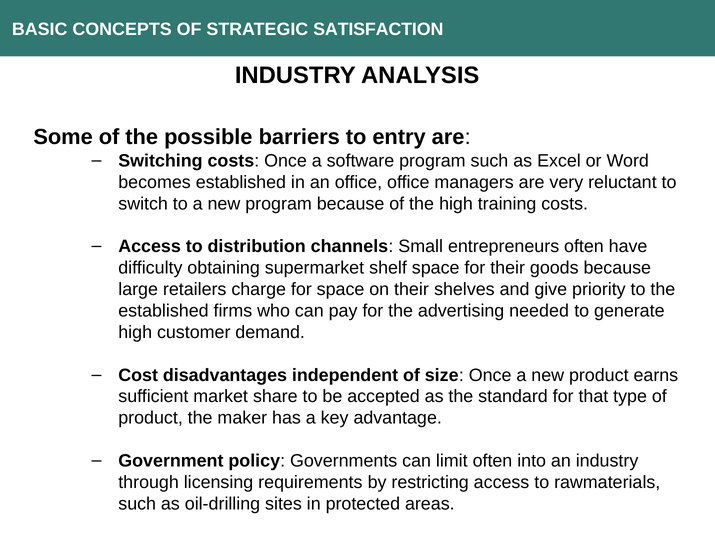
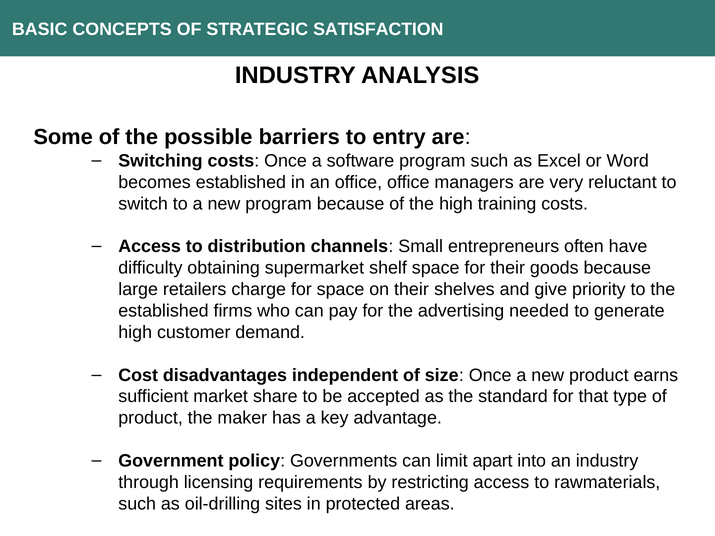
limit often: often -> apart (493, 461)
